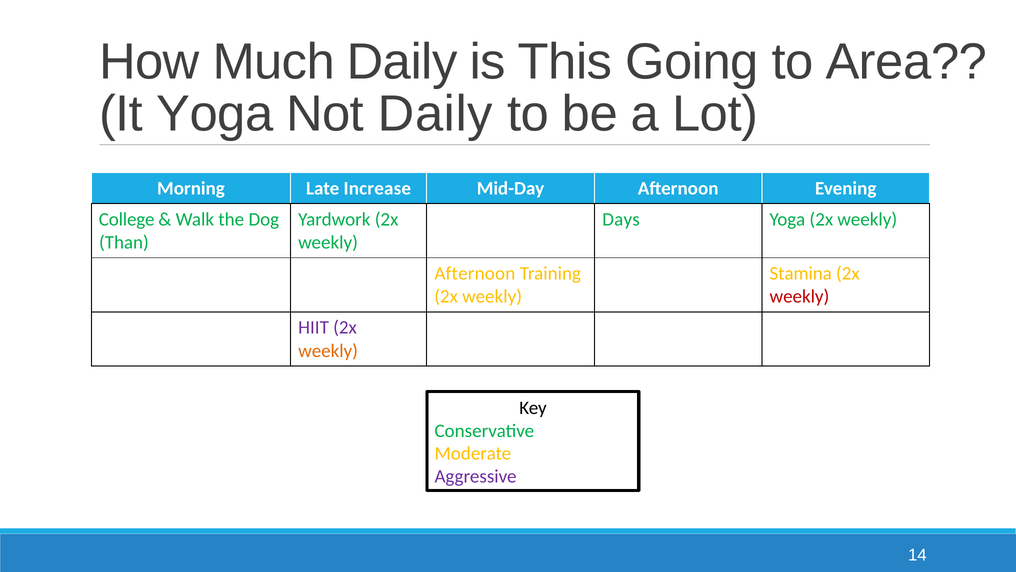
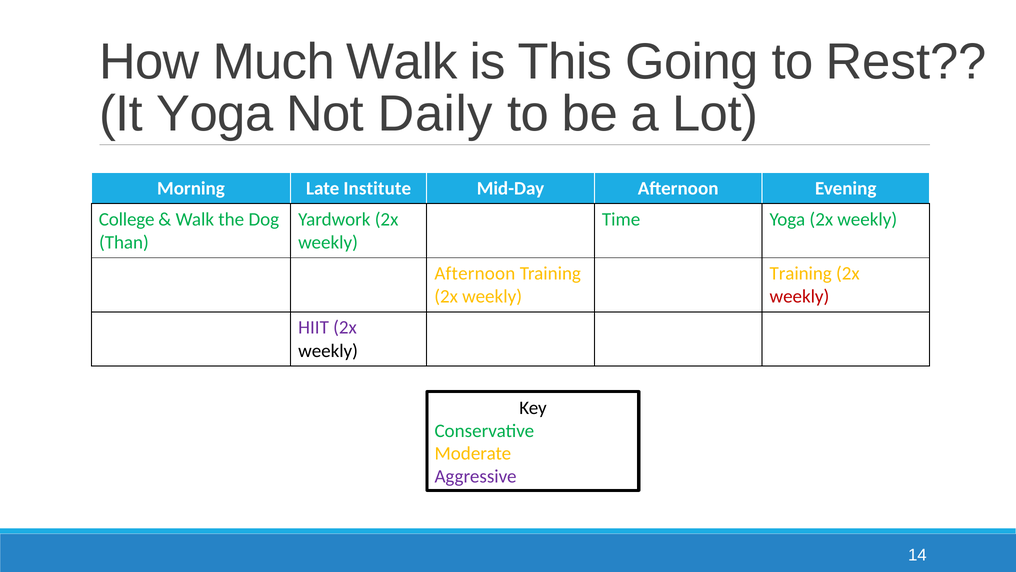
Much Daily: Daily -> Walk (402, 62)
Area: Area -> Rest (906, 62)
Increase: Increase -> Institute (377, 188)
Days: Days -> Time (621, 219)
Stamina: Stamina -> Training (801, 273)
weekly colour: orange -> black (328, 351)
